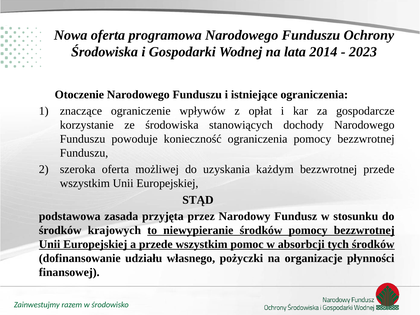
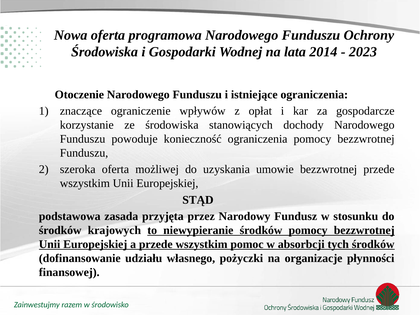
każdym: każdym -> umowie (275, 169)
